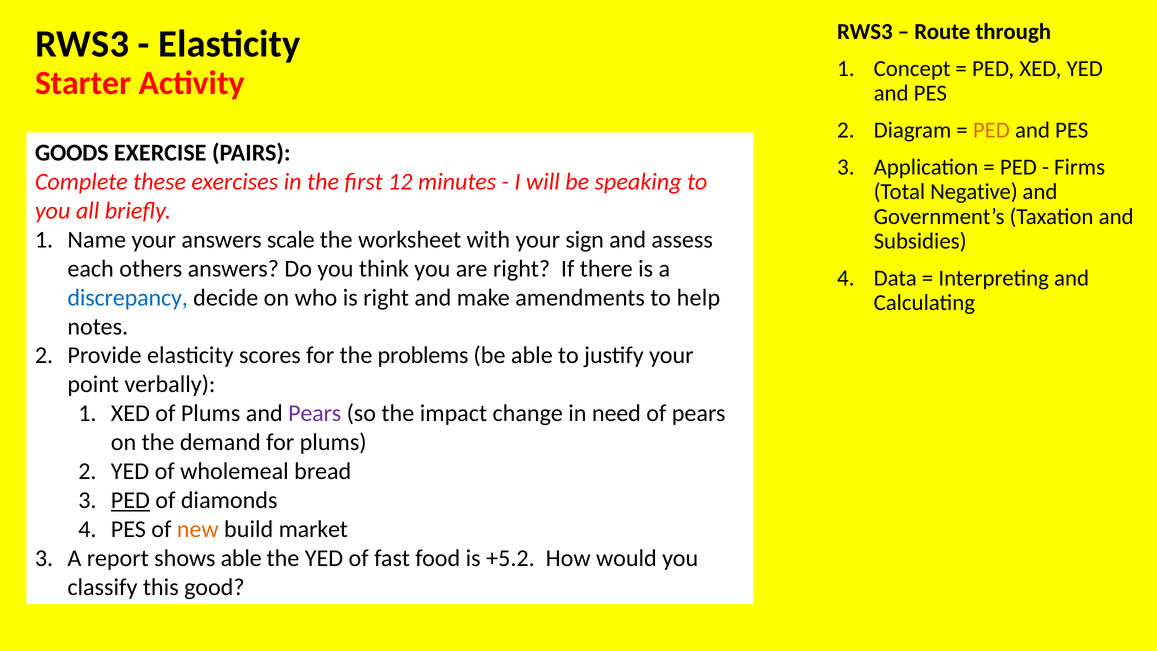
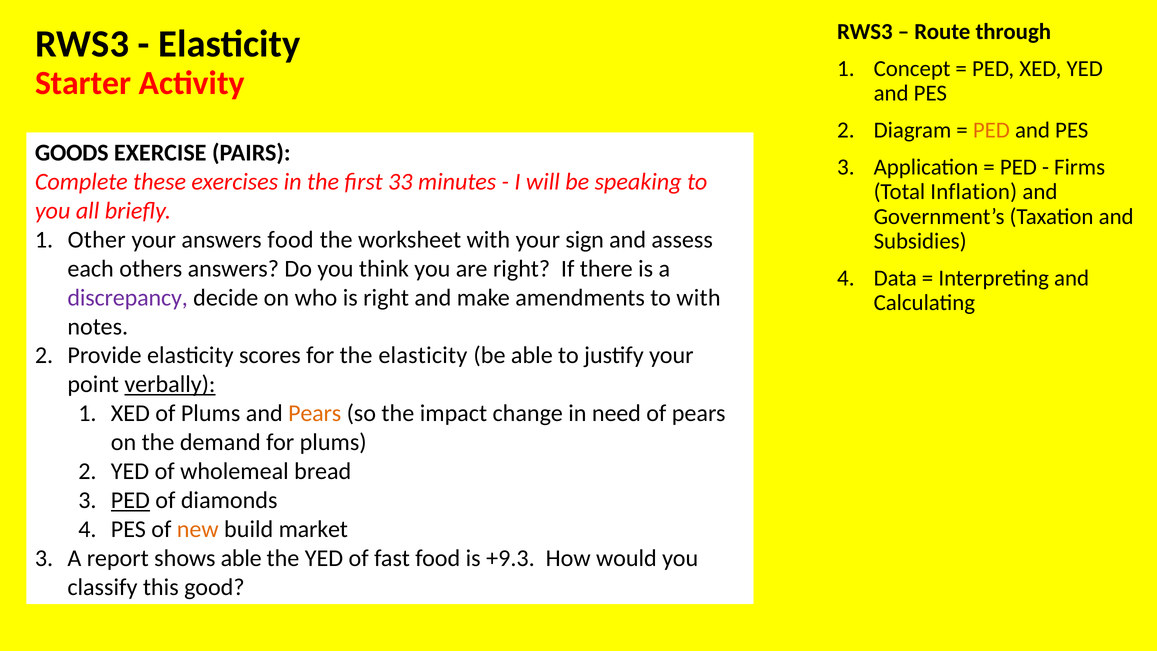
12: 12 -> 33 (400, 182)
Negative: Negative -> Inflation (974, 192)
Name: Name -> Other (97, 240)
answers scale: scale -> food (291, 240)
discrepancy colour: blue -> purple (128, 298)
to help: help -> with (698, 298)
the problems: problems -> elasticity (423, 355)
verbally underline: none -> present (170, 384)
Pears colour: purple -> orange (315, 413)
+5.2: +5.2 -> +9.3 (510, 558)
